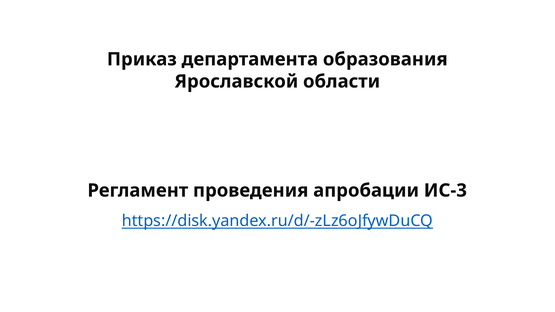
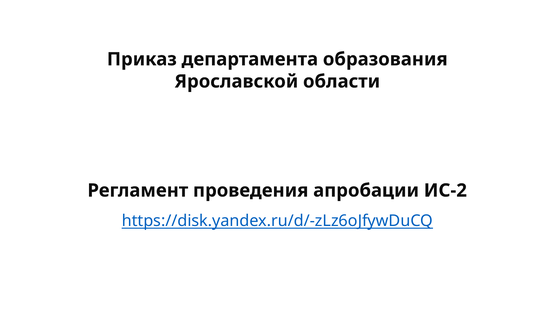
ИС-3: ИС-3 -> ИС-2 (445, 191)
